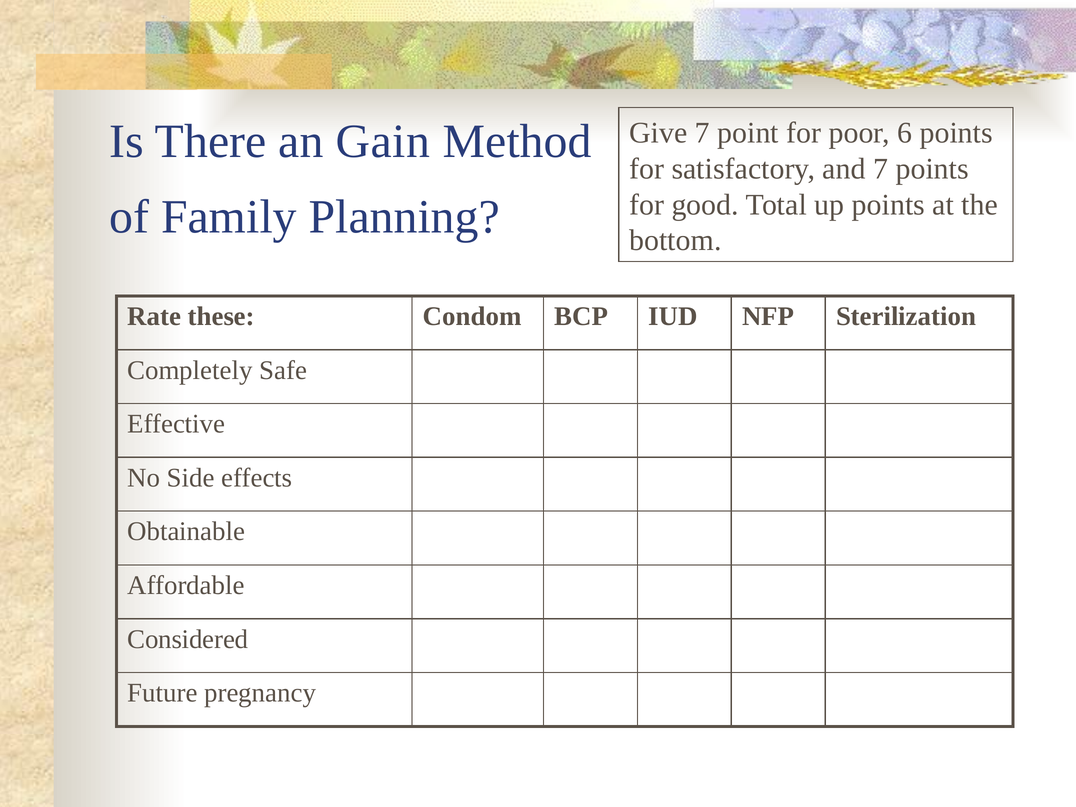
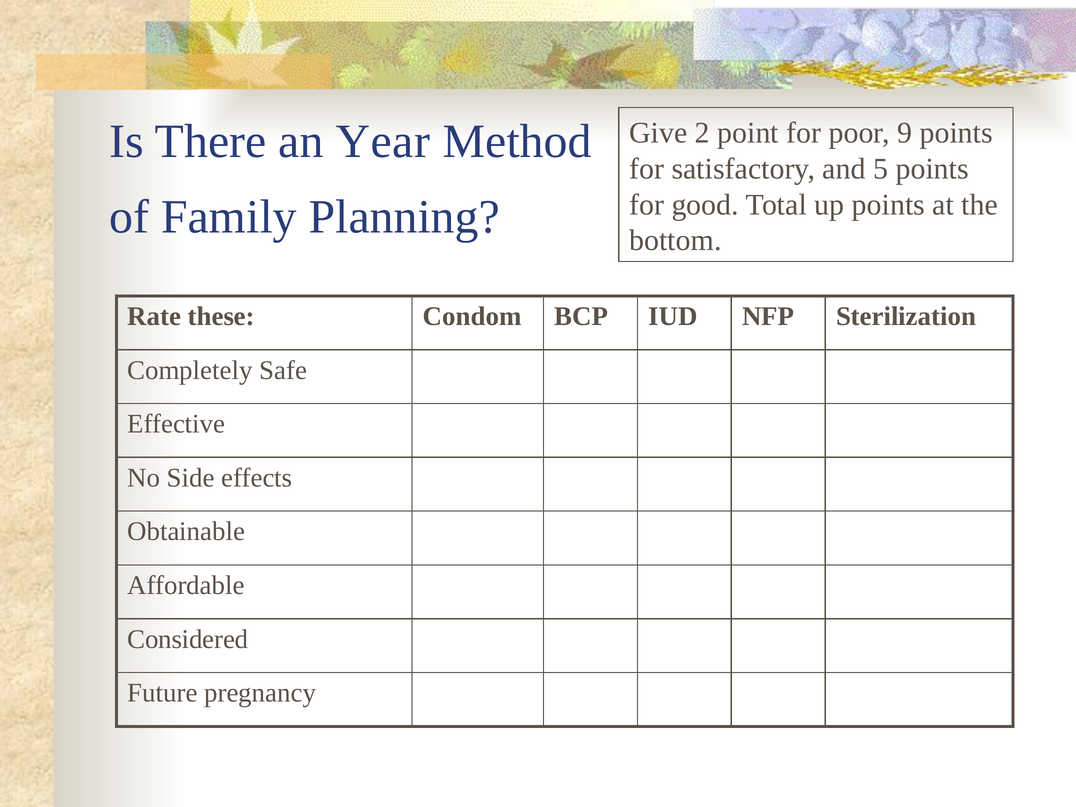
Give 7: 7 -> 2 (702, 133)
6: 6 -> 9 (905, 133)
Gain: Gain -> Year (383, 141)
and 7: 7 -> 5 (881, 169)
